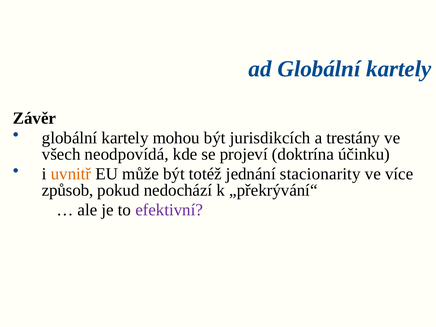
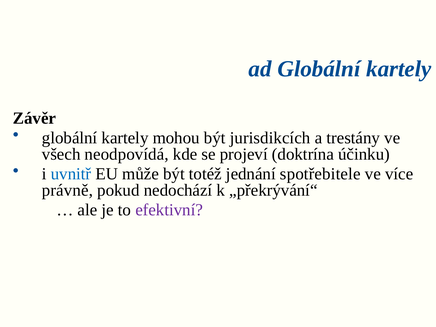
uvnitř colour: orange -> blue (71, 174)
stacionarity: stacionarity -> spotřebitele (320, 174)
způsob: způsob -> právně (67, 190)
